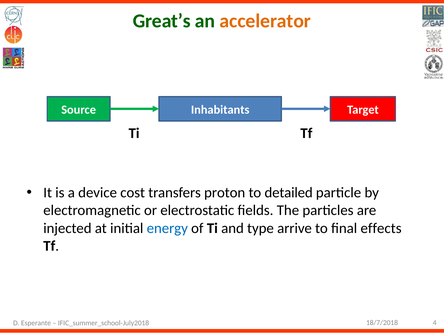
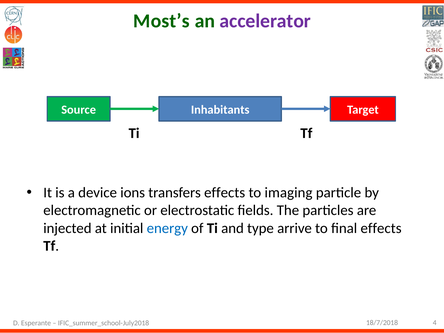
Great’s: Great’s -> Most’s (162, 21)
accelerator colour: orange -> purple (265, 21)
cost: cost -> ions (133, 193)
transfers proton: proton -> effects (225, 193)
detailed: detailed -> imaging (289, 193)
